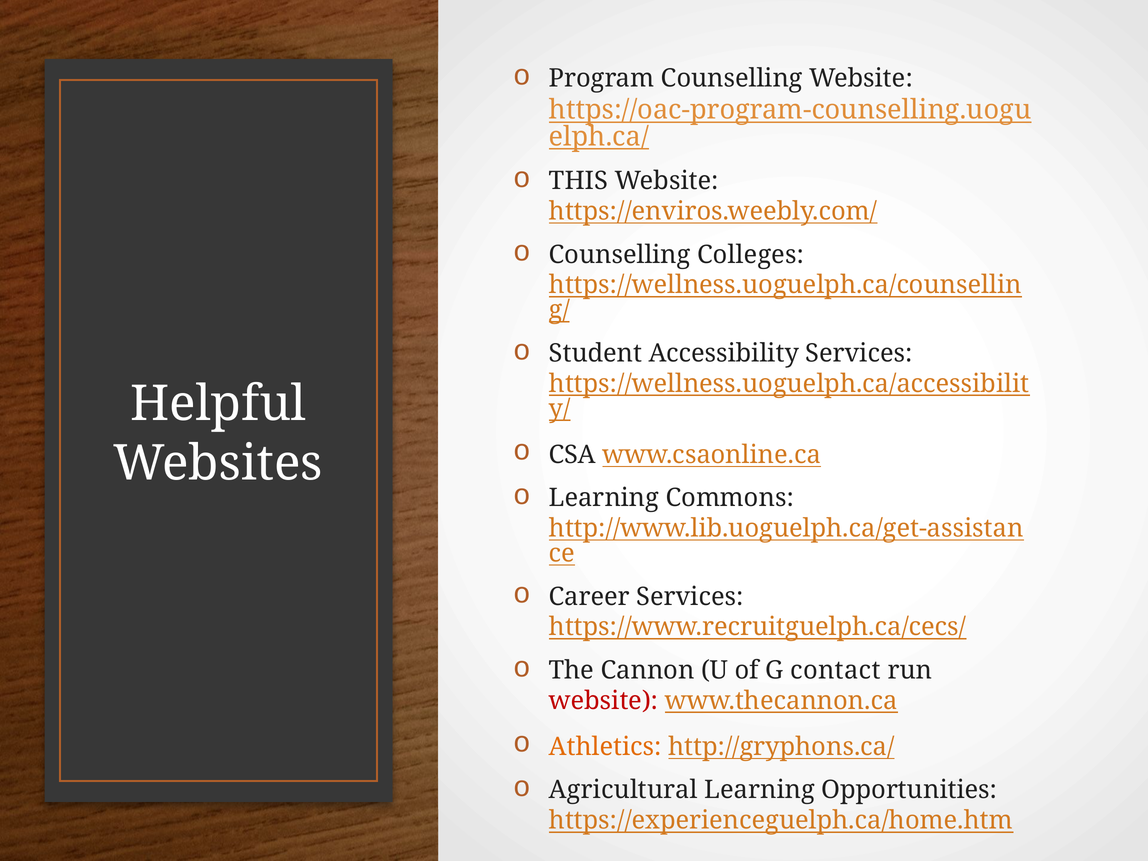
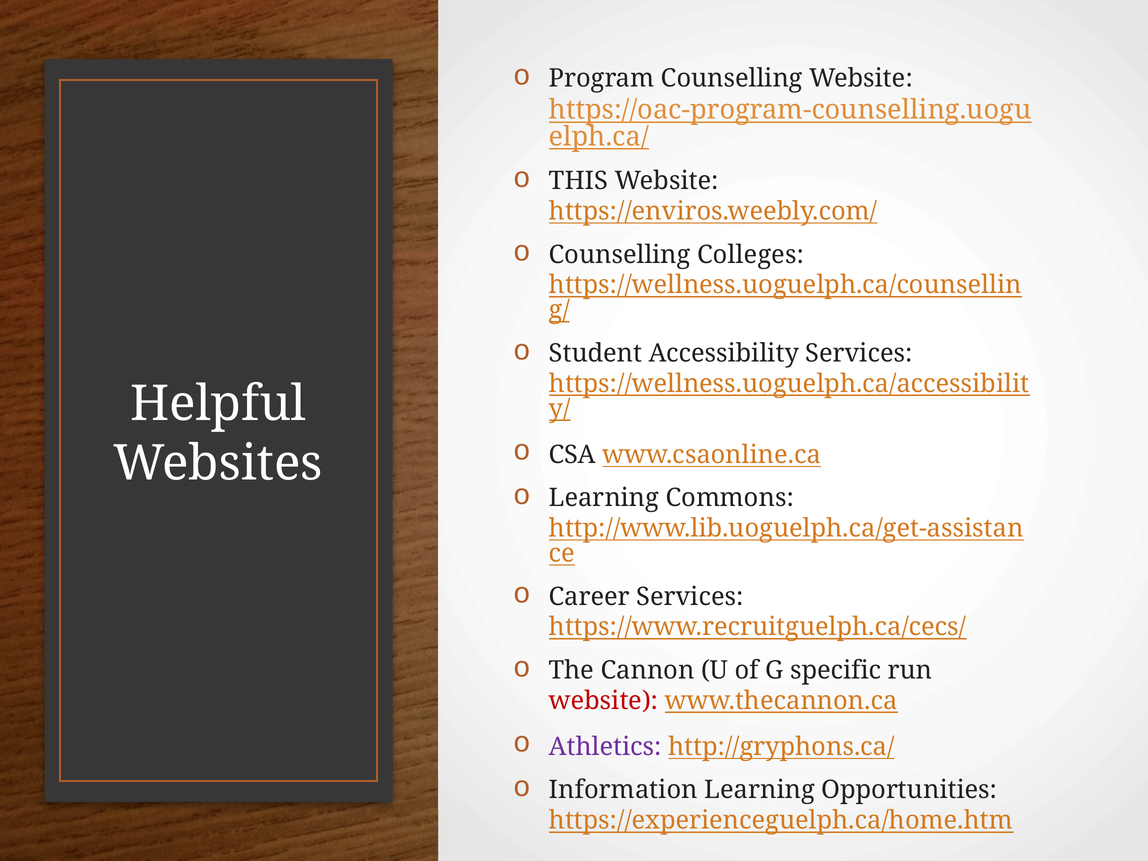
contact: contact -> specific (836, 670)
Athletics colour: orange -> purple (605, 747)
Agricultural: Agricultural -> Information (623, 790)
